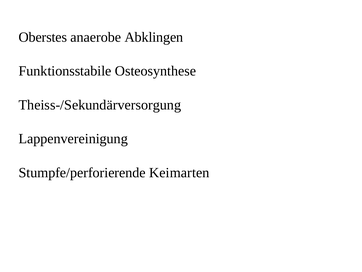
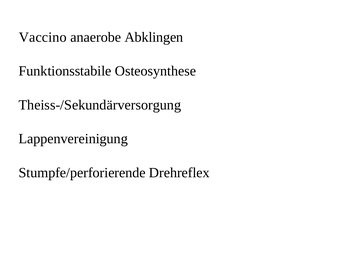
Oberstes: Oberstes -> Vaccino (43, 37)
Keimarten: Keimarten -> Drehreflex (179, 172)
